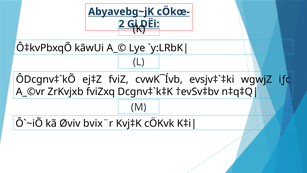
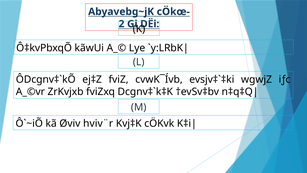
bvix¨r: bvix¨r -> hviv¨r (98, 123)
